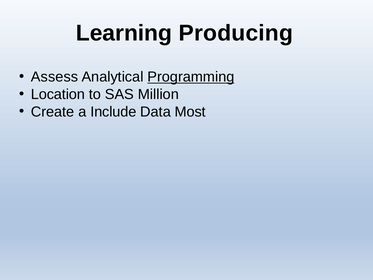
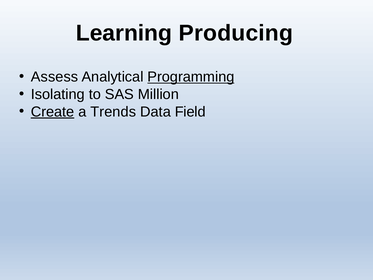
Location: Location -> Isolating (58, 94)
Create underline: none -> present (53, 112)
Include: Include -> Trends (113, 112)
Most: Most -> Field (190, 112)
